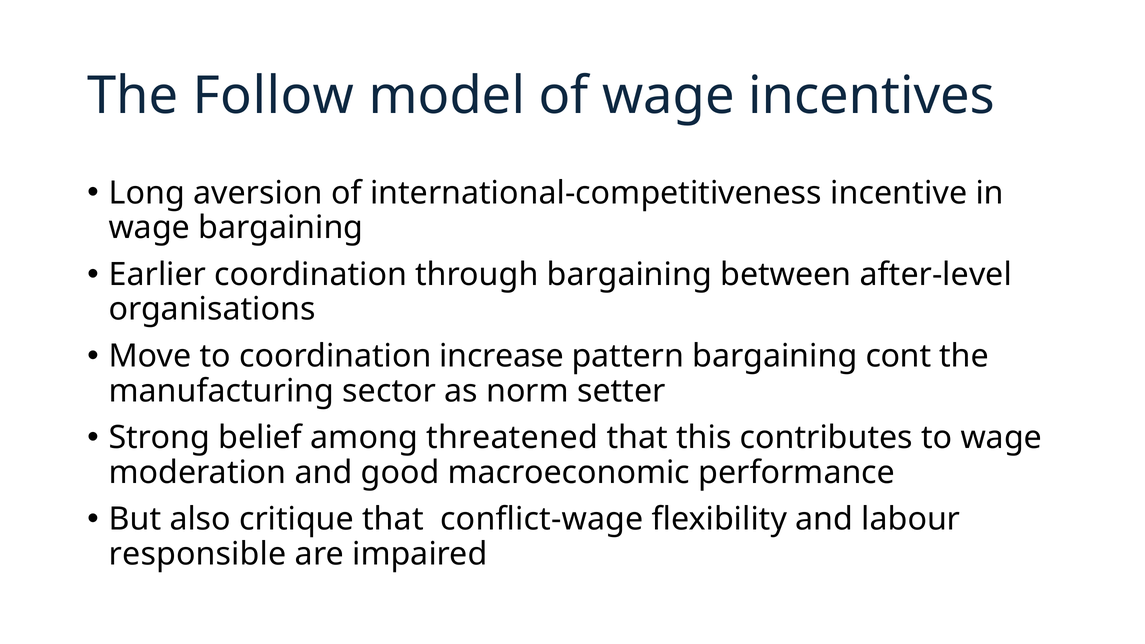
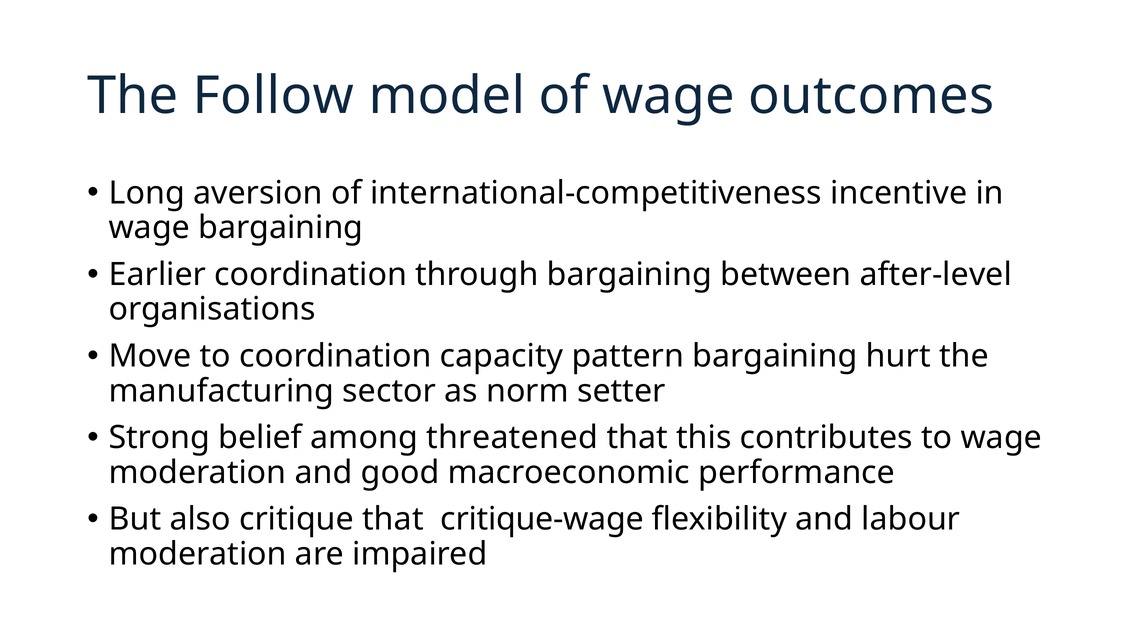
incentives: incentives -> outcomes (871, 96)
increase: increase -> capacity (502, 356)
cont: cont -> hurt (898, 356)
conflict-wage: conflict-wage -> critique-wage (542, 519)
responsible: responsible -> moderation (198, 554)
